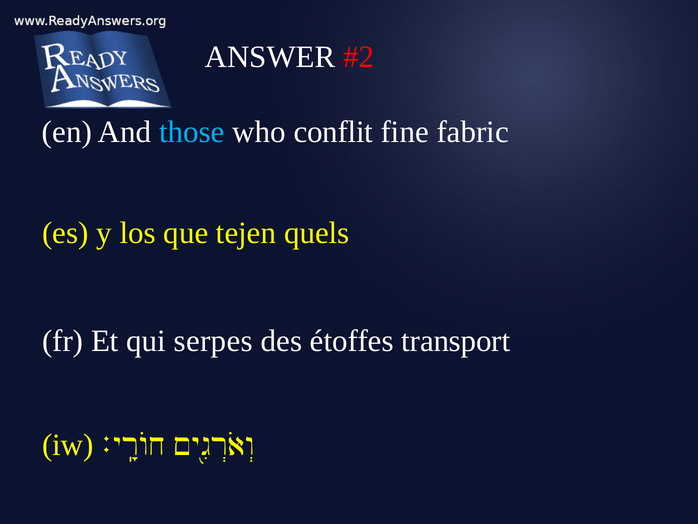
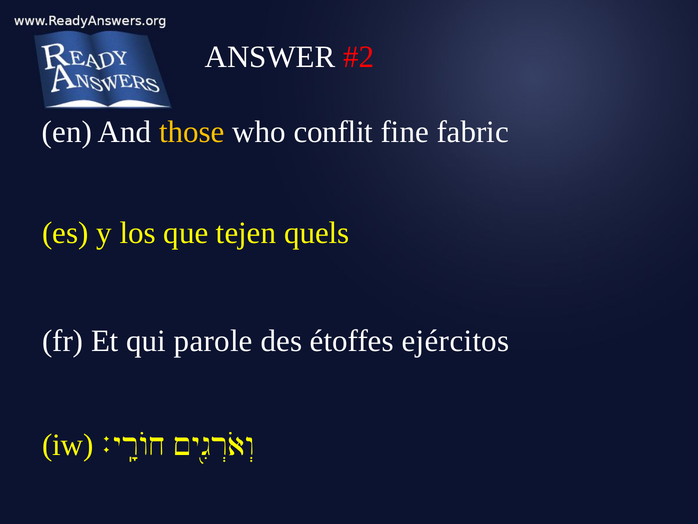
those colour: light blue -> yellow (192, 132)
serpes: serpes -> parole (213, 341)
transport: transport -> ejércitos (456, 341)
